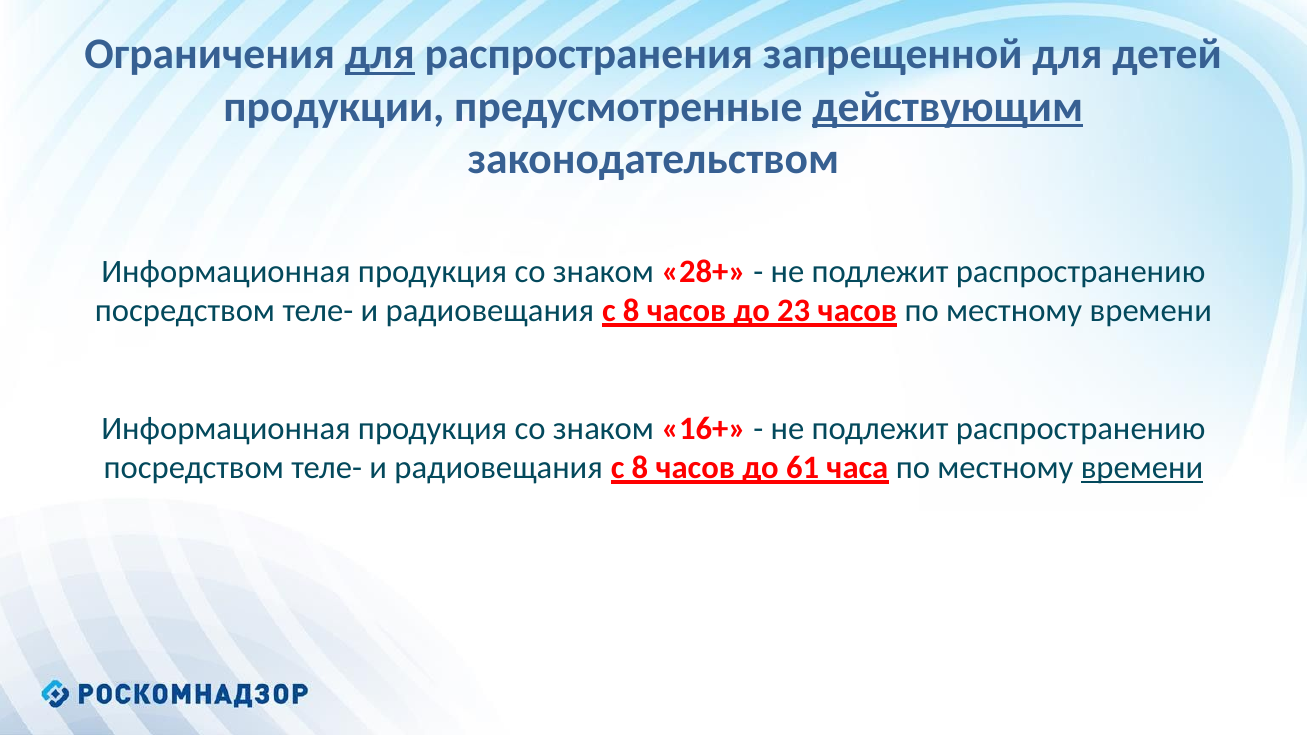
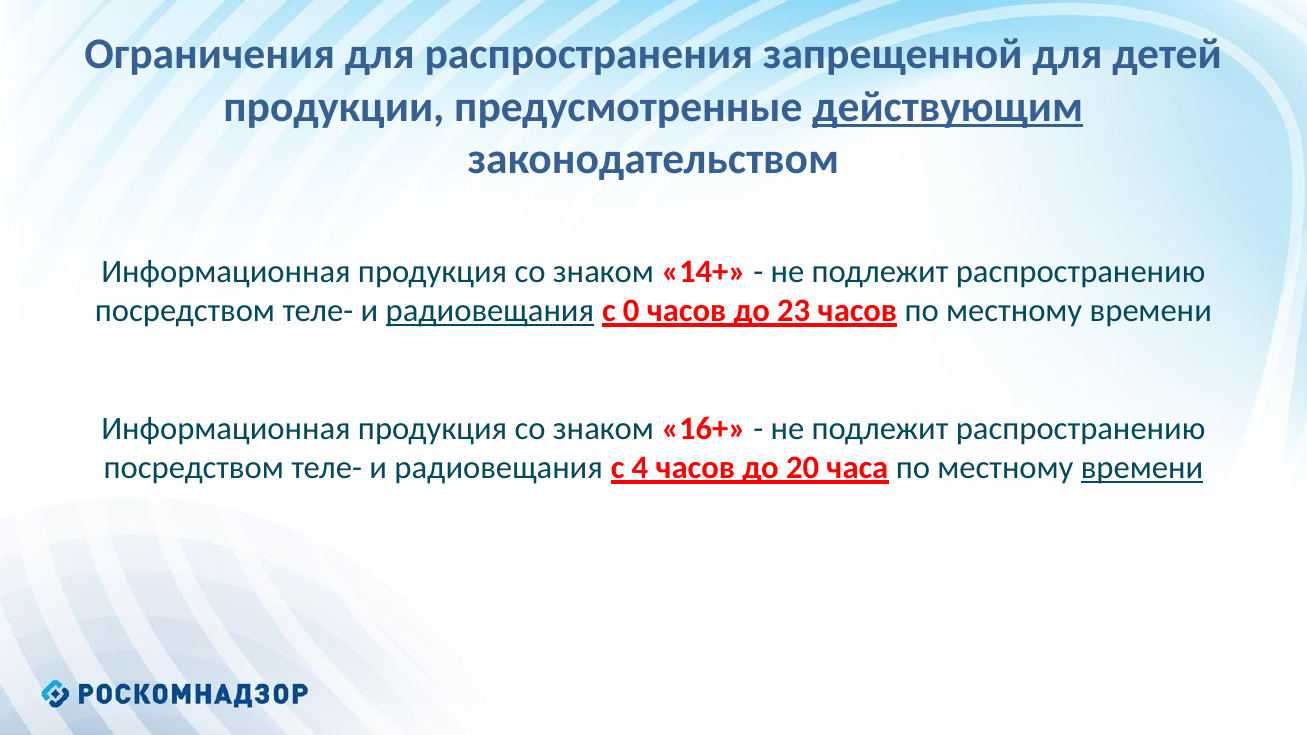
для underline: present -> none (380, 55)
28+: 28+ -> 14+ (704, 272)
радиовещания underline: none -> present (490, 311)
8: 8 -> 0 (631, 311)
8: 8 -> 4 (640, 468)
61: 61 -> 20 (803, 468)
